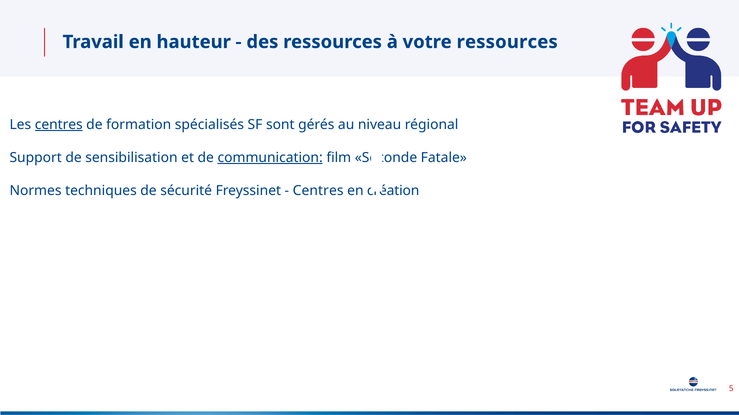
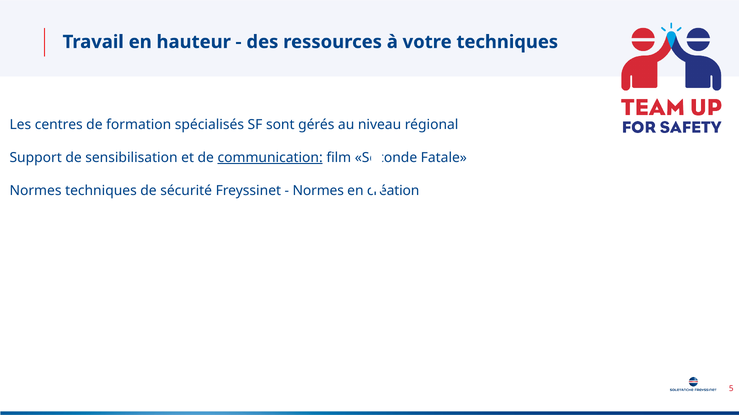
votre ressources: ressources -> techniques (507, 42)
centres underline: present -> none (59, 125)
Centres: Centres -> Normes (318, 191)
